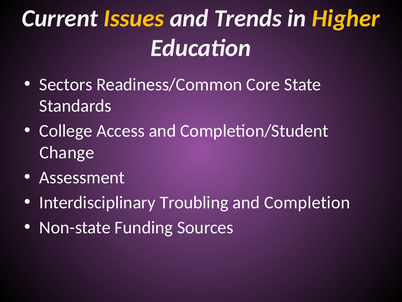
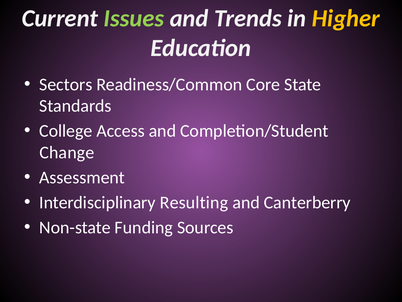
Issues colour: yellow -> light green (134, 18)
Troubling: Troubling -> Resulting (194, 202)
Completion: Completion -> Canterberry (307, 202)
